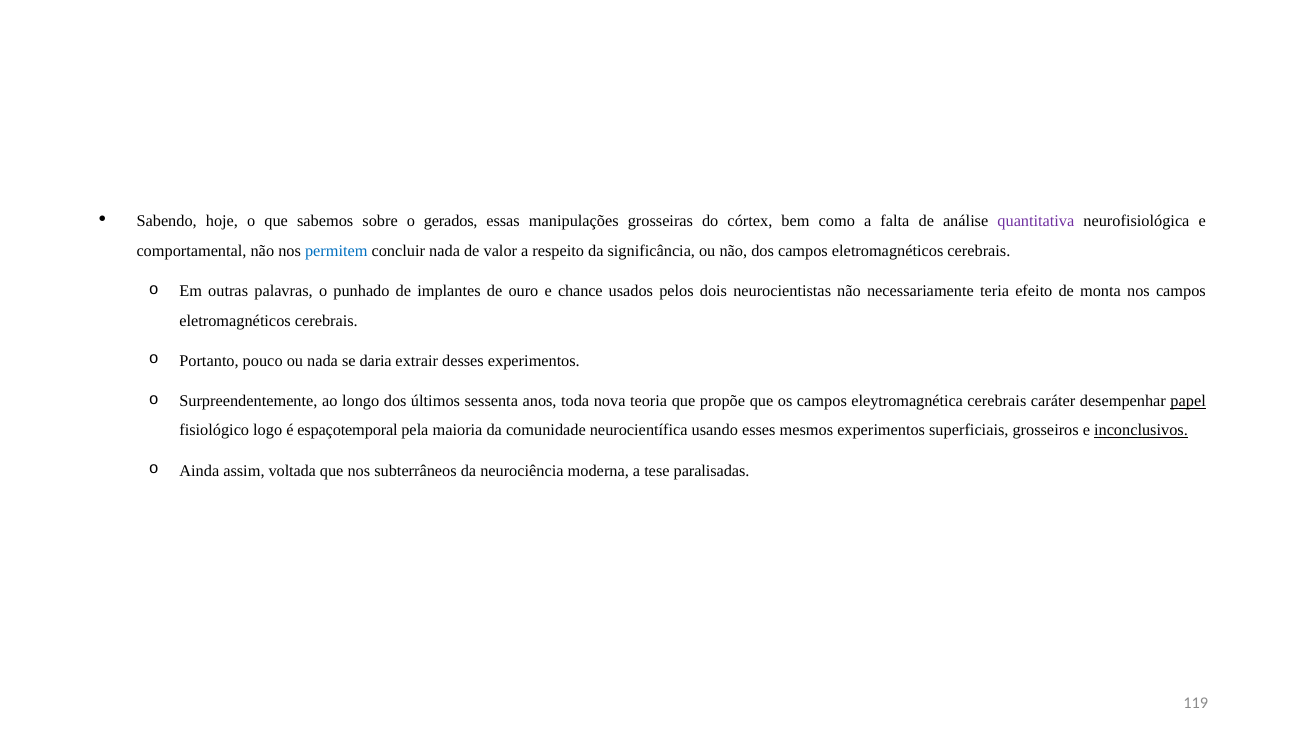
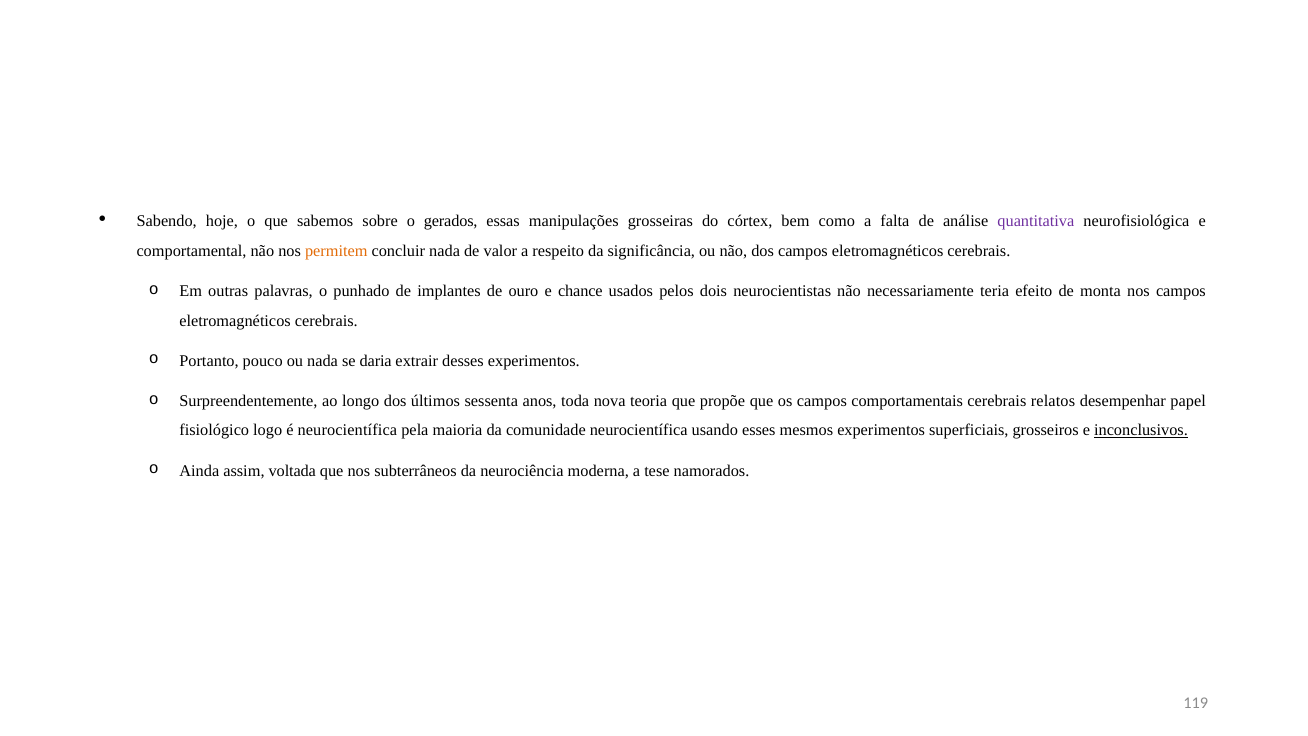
permitem colour: blue -> orange (336, 251)
eleytromagnética: eleytromagnética -> comportamentais (907, 401)
caráter: caráter -> relatos (1053, 401)
papel underline: present -> none (1188, 401)
é espaçotemporal: espaçotemporal -> neurocientífica (347, 430)
paralisadas: paralisadas -> namorados (712, 470)
